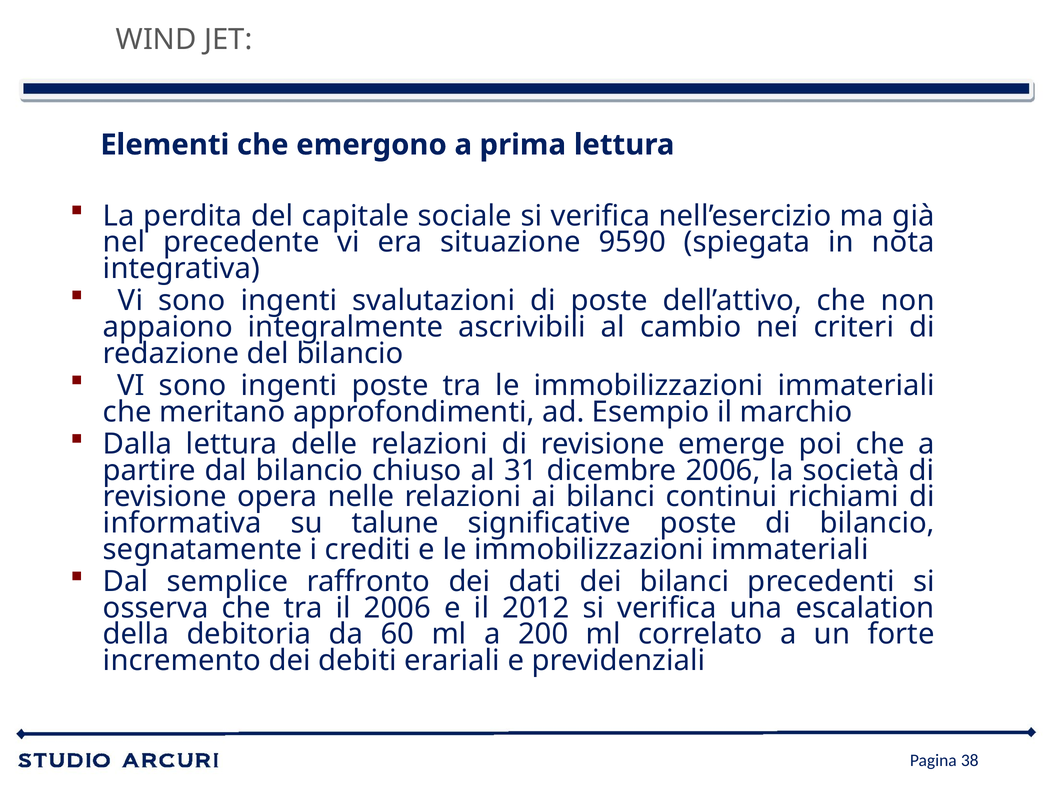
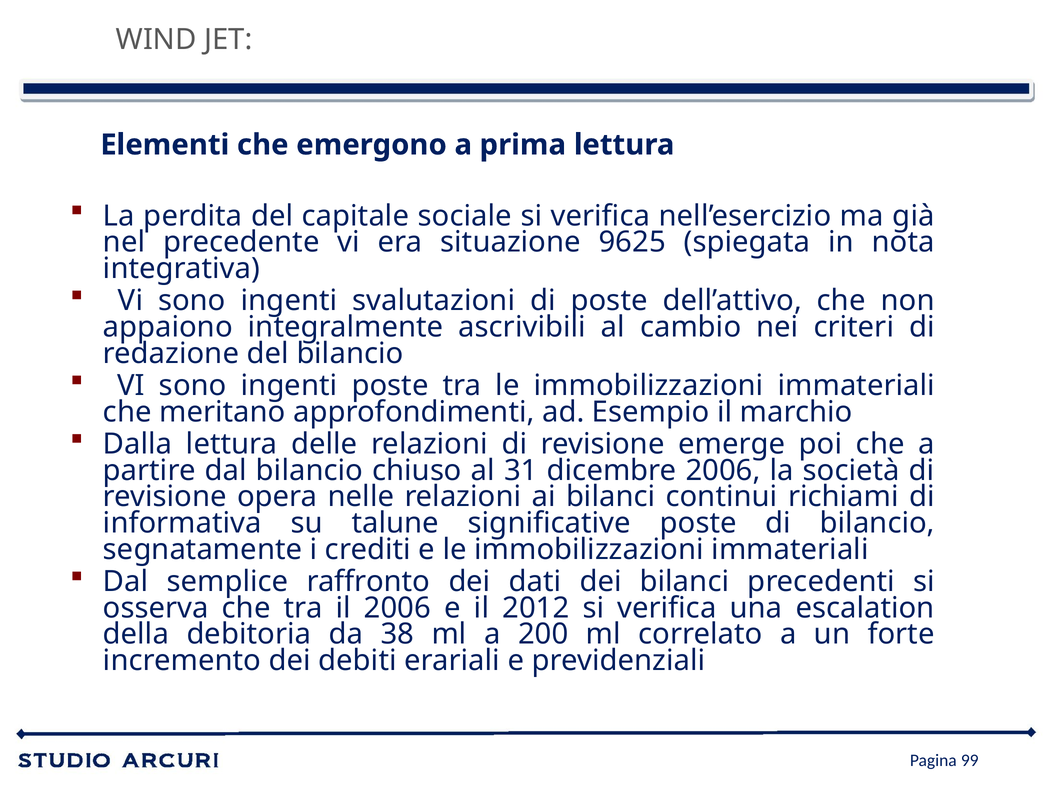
9590: 9590 -> 9625 (632, 242)
60: 60 -> 38 (397, 634)
38: 38 -> 99 (970, 760)
